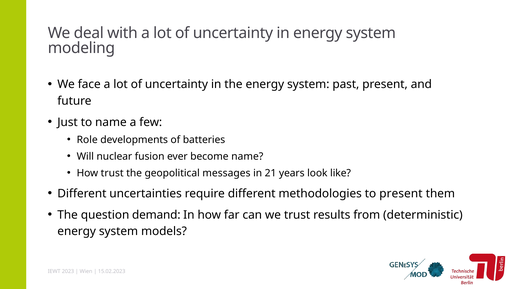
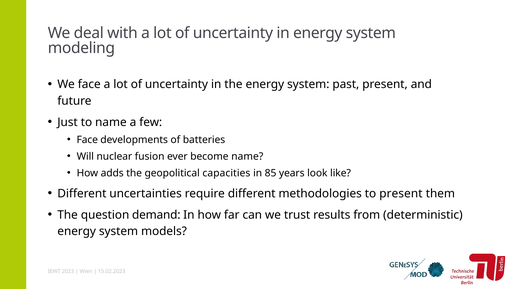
Role: Role -> Face (87, 140)
How trust: trust -> adds (112, 173)
messages: messages -> capacities (226, 173)
21: 21 -> 85 (270, 173)
